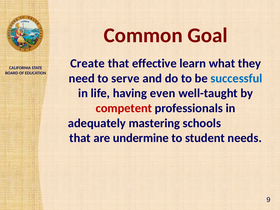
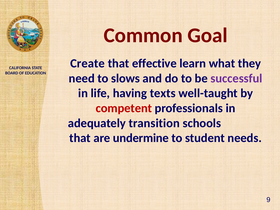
serve: serve -> slows (126, 78)
successful colour: blue -> purple (236, 78)
even: even -> texts (163, 93)
mastering: mastering -> transition (154, 123)
